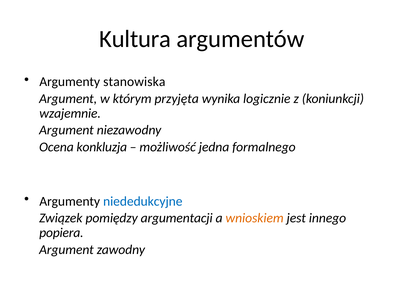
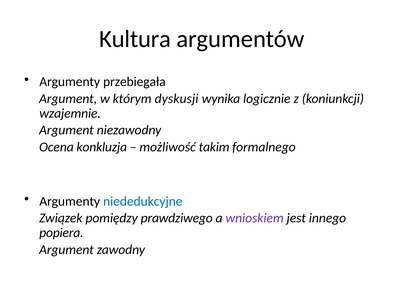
stanowiska: stanowiska -> przebiegała (134, 82)
przyjęta: przyjęta -> dyskusji (177, 99)
jedna: jedna -> takim (214, 147)
argumentacji: argumentacji -> prawdziwego (177, 218)
wnioskiem colour: orange -> purple (255, 218)
